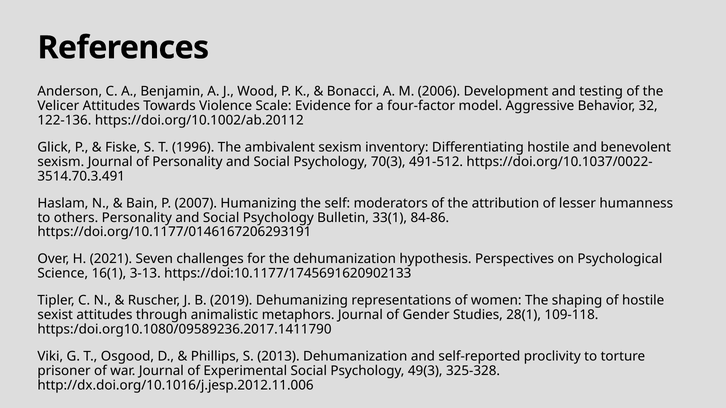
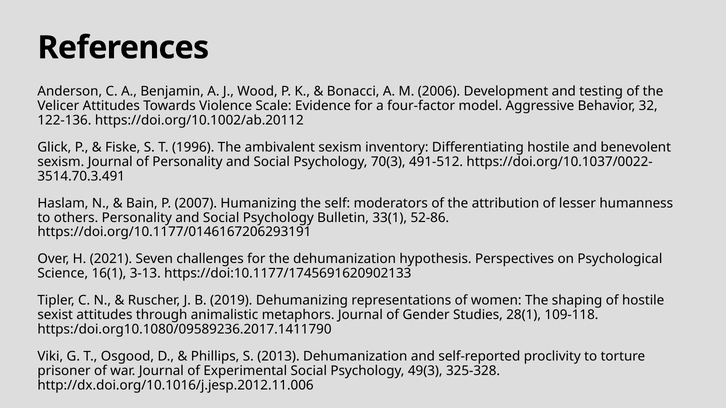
84-86: 84-86 -> 52-86 (430, 218)
